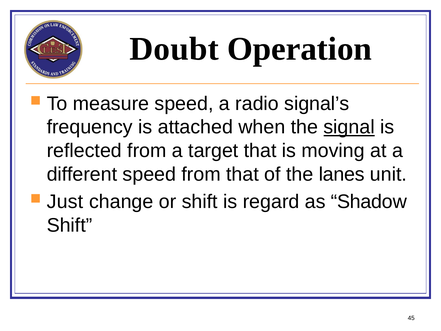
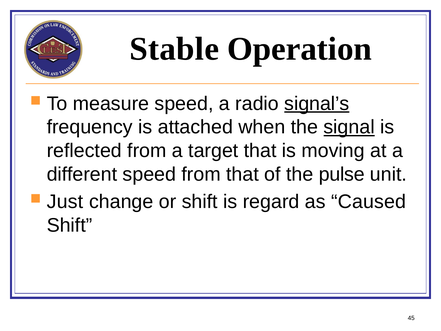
Doubt: Doubt -> Stable (174, 49)
signal’s underline: none -> present (317, 104)
lanes: lanes -> pulse (342, 174)
Shadow: Shadow -> Caused (369, 202)
